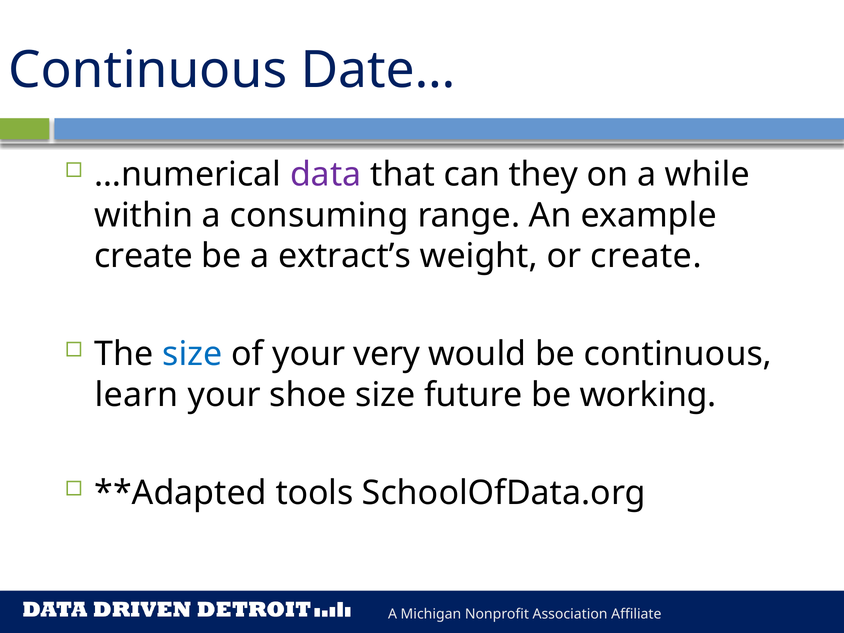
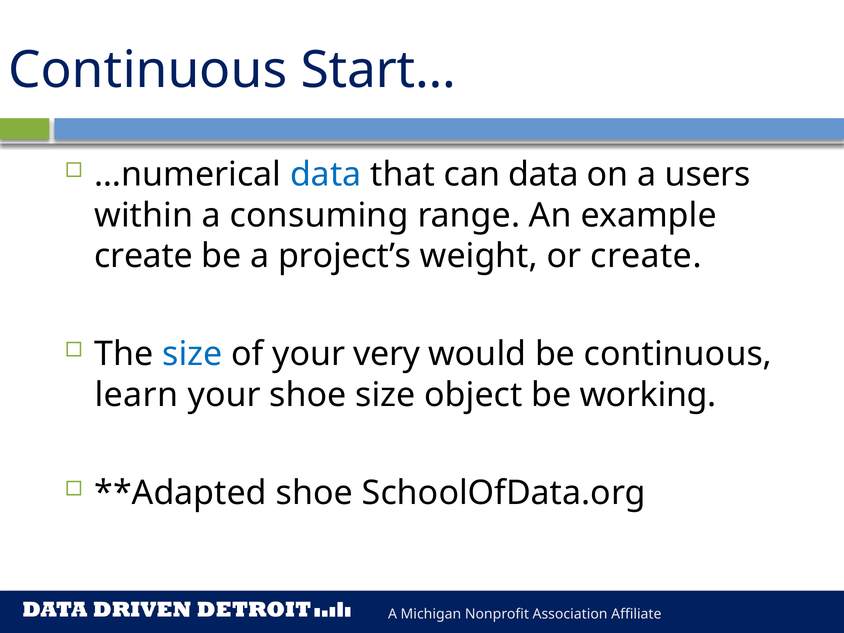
Date…: Date… -> Start… (378, 70)
data colour: purple -> blue (326, 175)
can they: they -> data (543, 175)
while: while -> users (708, 175)
extract’s: extract’s -> project’s (345, 256)
future: future -> object (473, 395)
tools: tools -> shoe (314, 493)
